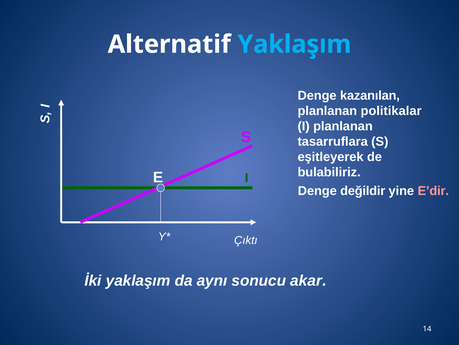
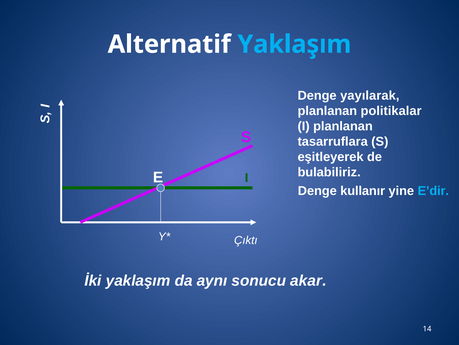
kazanılan: kazanılan -> yayılarak (370, 96)
değildir: değildir -> kullanır (363, 191)
E’dir colour: pink -> light blue (433, 191)
